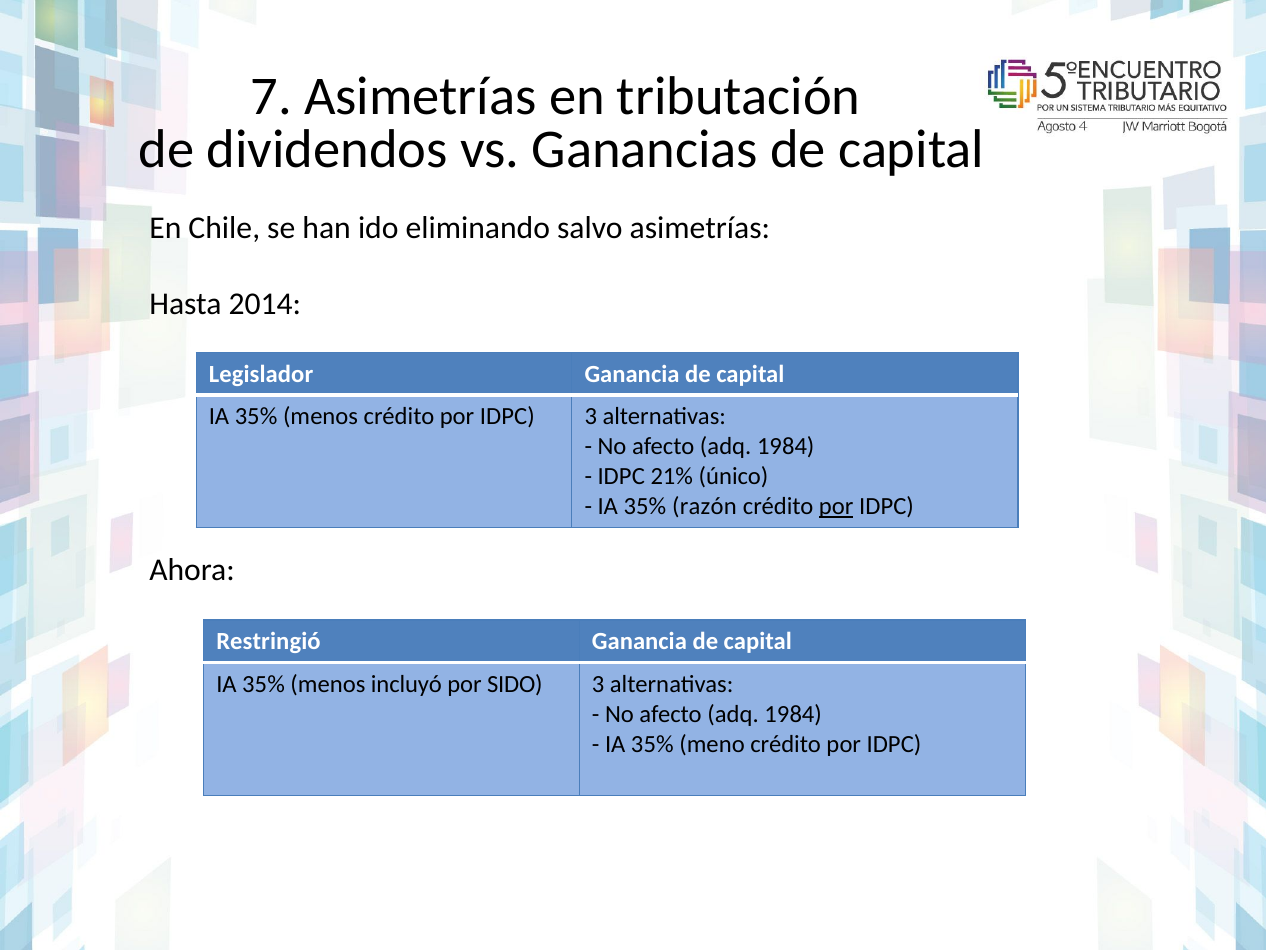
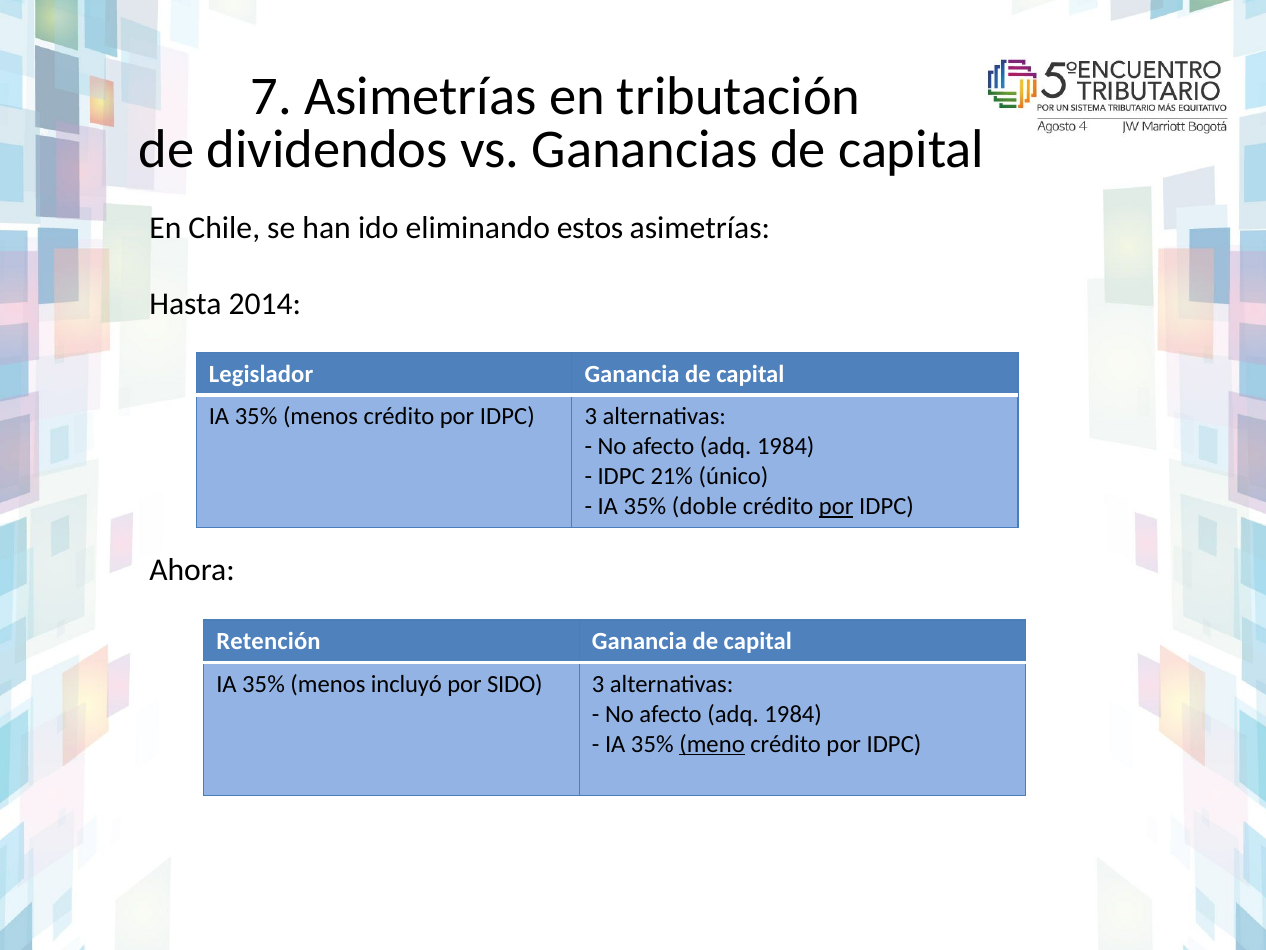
salvo: salvo -> estos (590, 228)
razón: razón -> doble (704, 506)
Restringió: Restringió -> Retención (268, 641)
meno underline: none -> present (712, 744)
